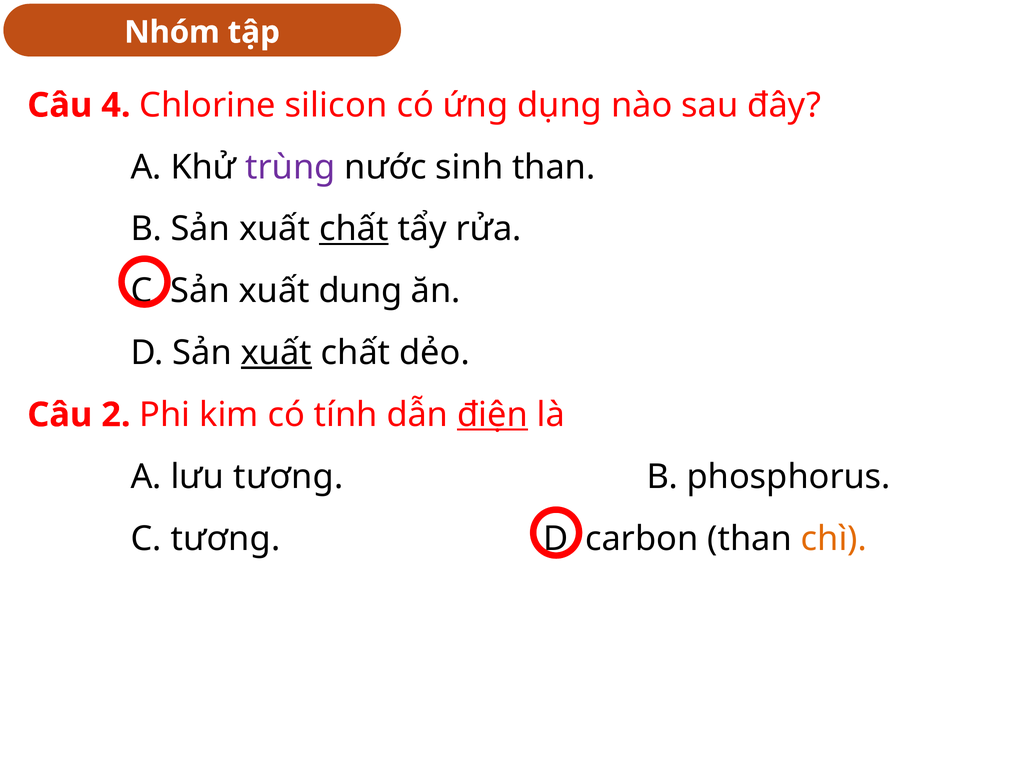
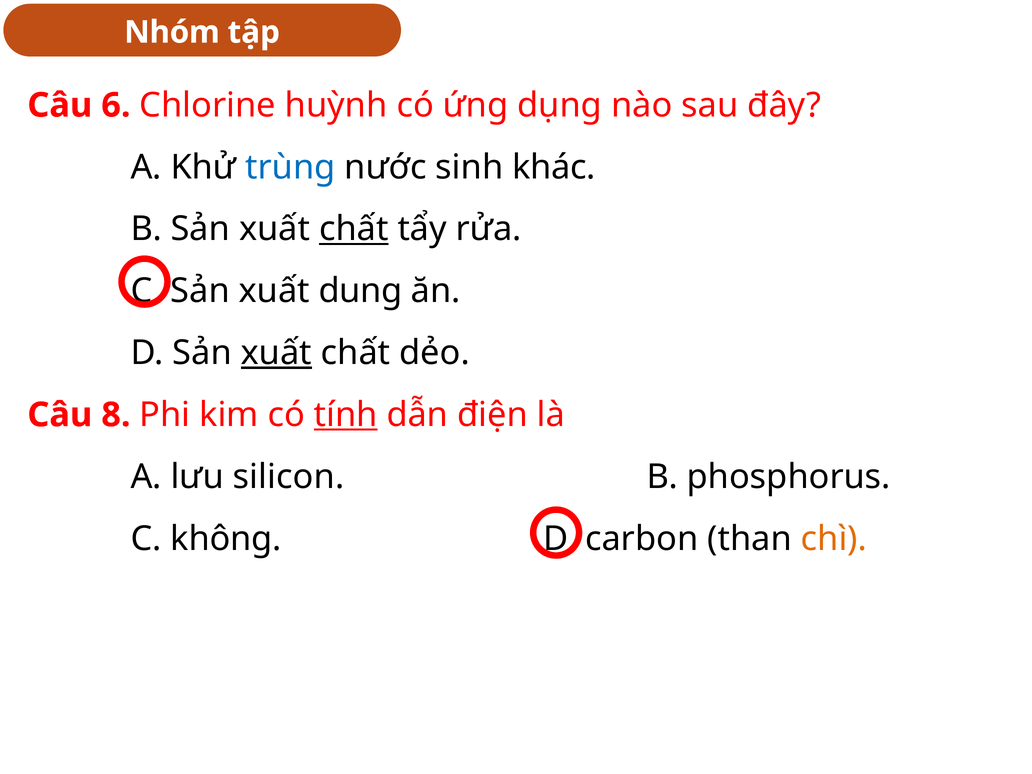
4: 4 -> 6 (116, 105)
silicon: silicon -> huỳnh (336, 105)
trùng colour: purple -> blue (290, 167)
sinh than: than -> khác (554, 167)
2: 2 -> 8 (116, 415)
tính underline: none -> present (346, 415)
điện underline: present -> none (493, 415)
lưu tương: tương -> silicon (289, 477)
C tương: tương -> không (226, 539)
